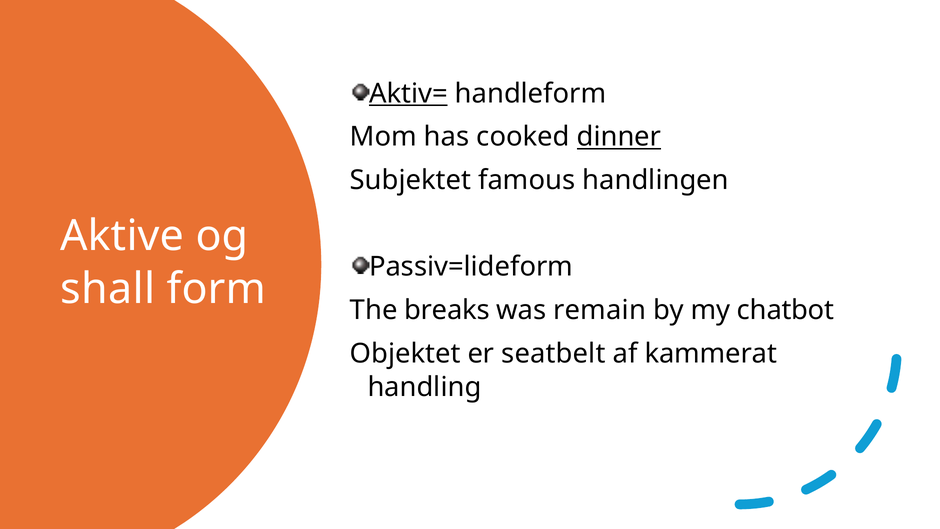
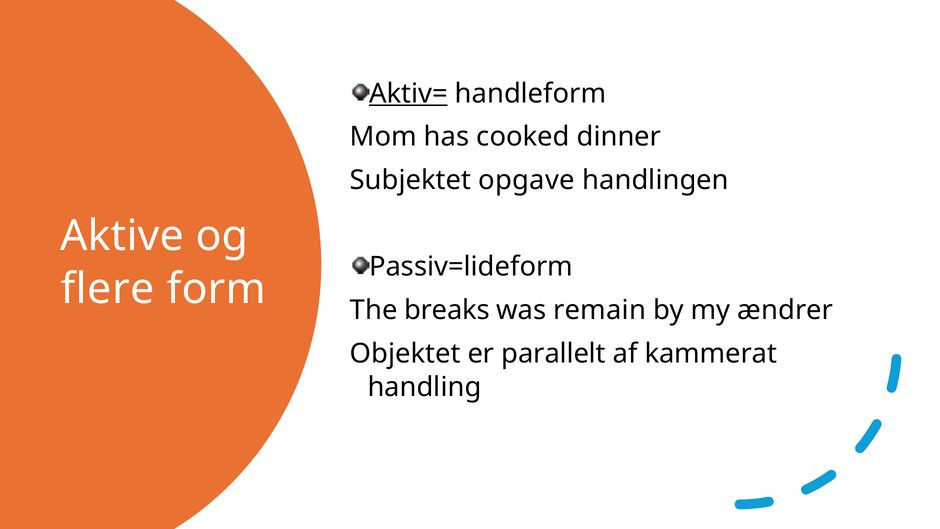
dinner underline: present -> none (619, 137)
famous: famous -> opgave (527, 180)
shall: shall -> flere (108, 289)
chatbot: chatbot -> ændrer (785, 310)
seatbelt: seatbelt -> parallelt (554, 353)
